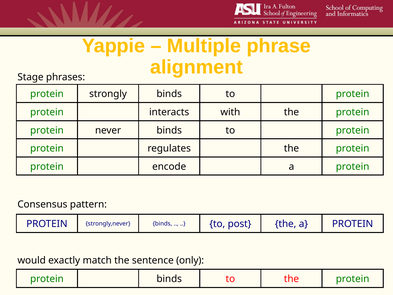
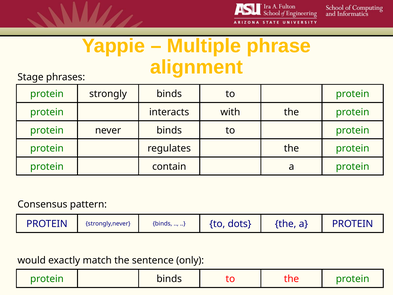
encode: encode -> contain (169, 166)
post: post -> dots (240, 224)
